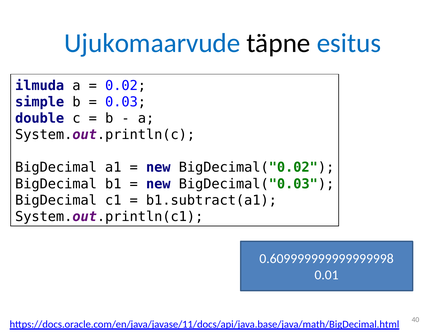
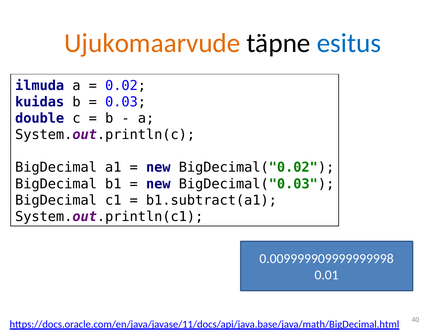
Ujukomaarvude colour: blue -> orange (152, 43)
simple: simple -> kuidas (40, 102)
0.609999999999999998: 0.609999999999999998 -> 0.009999909999999998 (327, 258)
